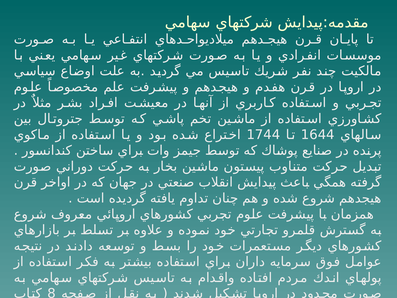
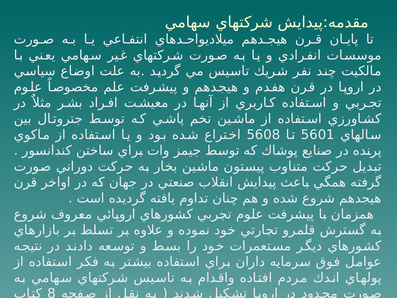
1744: 1744 -> 5608 (263, 135)
1644: 1644 -> 5601 (318, 135)
